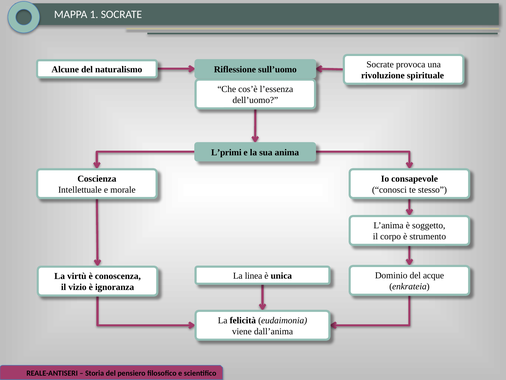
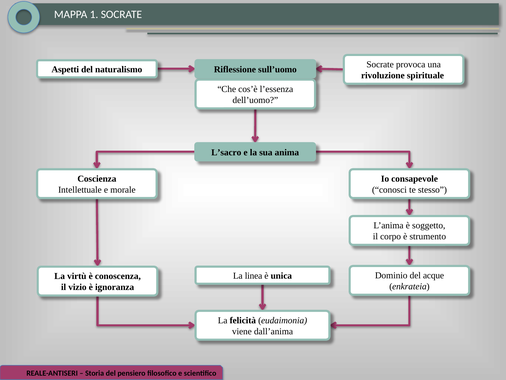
Alcune: Alcune -> Aspetti (65, 69)
L’primi: L’primi -> L’sacro (226, 152)
